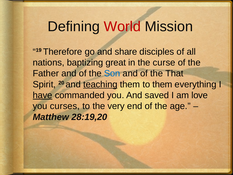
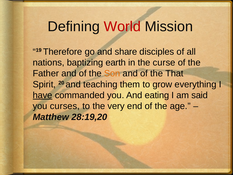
great: great -> earth (116, 62)
Son colour: blue -> orange (112, 73)
teaching underline: present -> none (100, 84)
to them: them -> grow (162, 84)
saved: saved -> eating (157, 95)
love: love -> said (200, 95)
